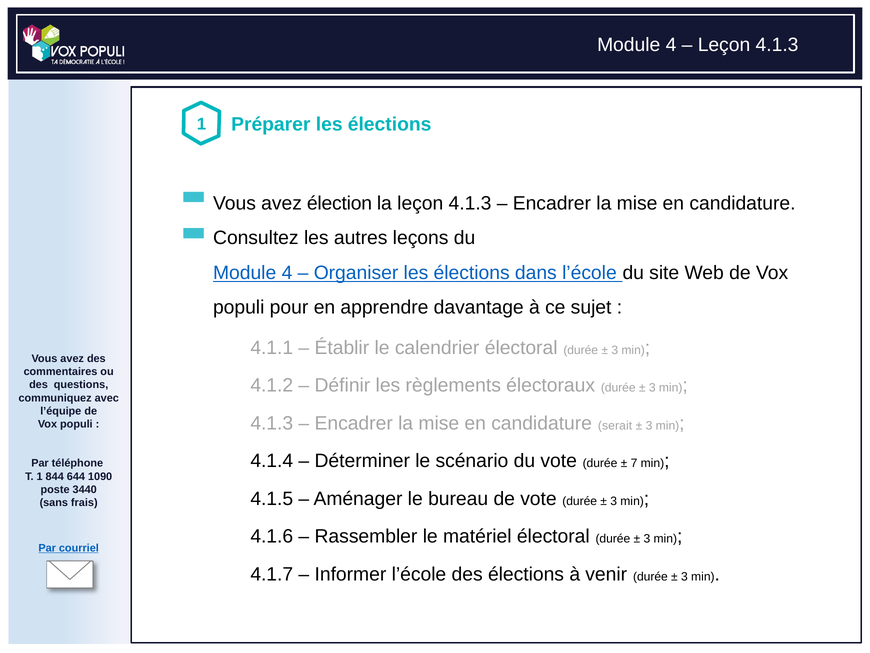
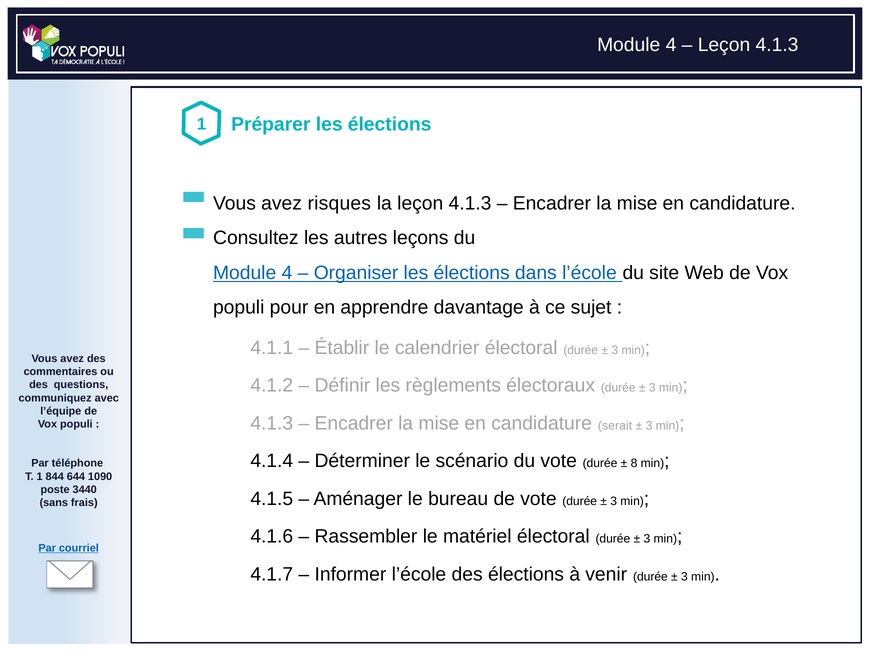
élection: élection -> risques (339, 203)
7: 7 -> 8 (634, 463)
